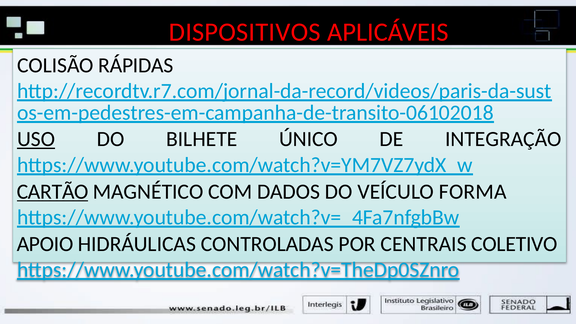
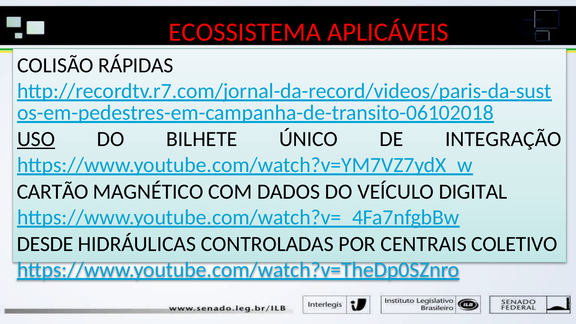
DISPOSITIVOS: DISPOSITIVOS -> ECOSSISTEMA (245, 32)
CARTÃO underline: present -> none (53, 192)
FORMA: FORMA -> DIGITAL (473, 192)
APOIO: APOIO -> DESDE (45, 244)
